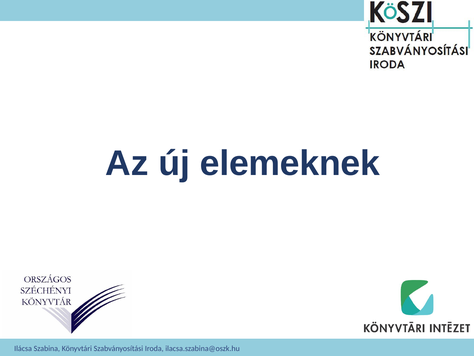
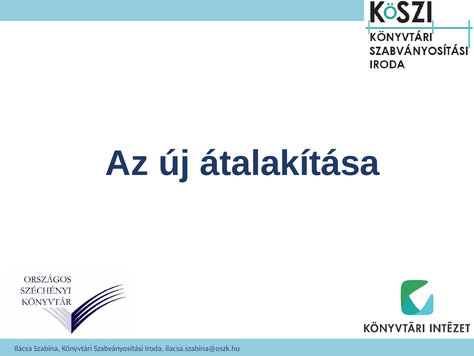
elemeknek: elemeknek -> átalakítása (290, 163)
